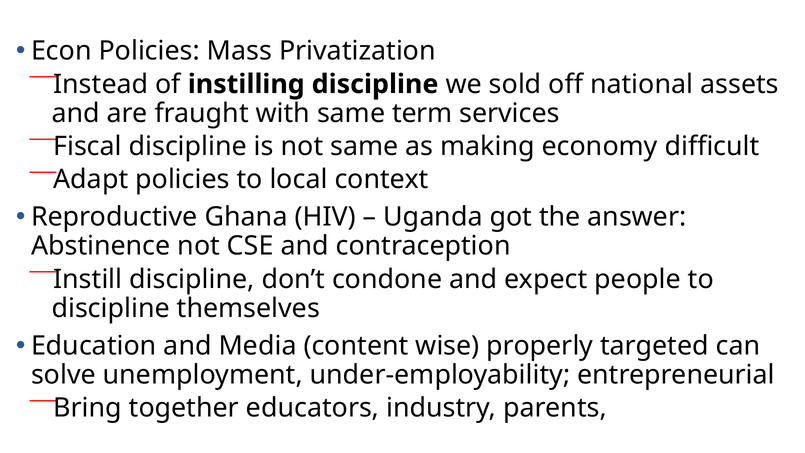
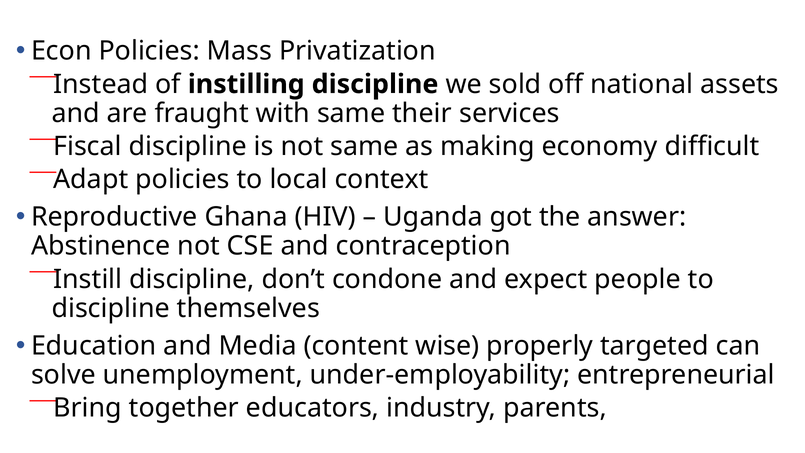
term: term -> their (422, 113)
